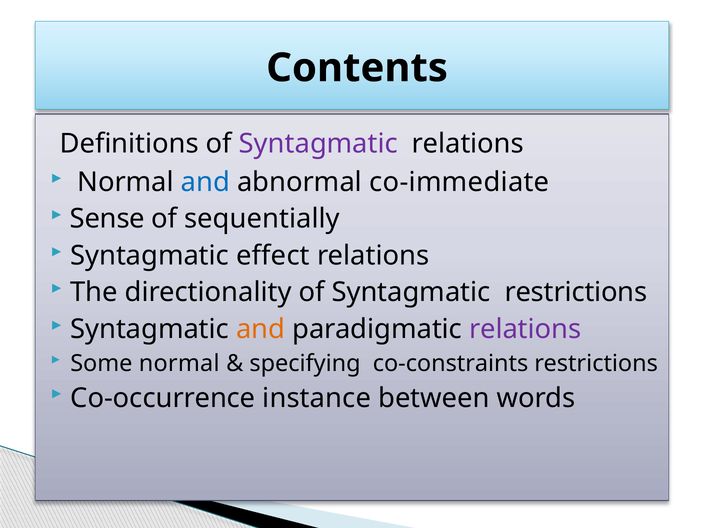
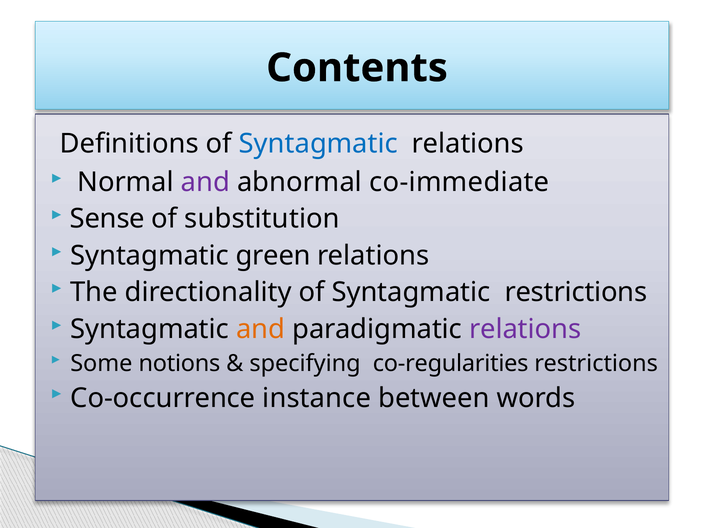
Syntagmatic colour: purple -> blue (318, 144)
and colour: blue -> purple (205, 182)
sequentially: sequentially -> substitution (262, 219)
effect: effect -> green (273, 256)
Some normal: normal -> notions (179, 363)
co-constraints: co-constraints -> co-regularities (451, 363)
